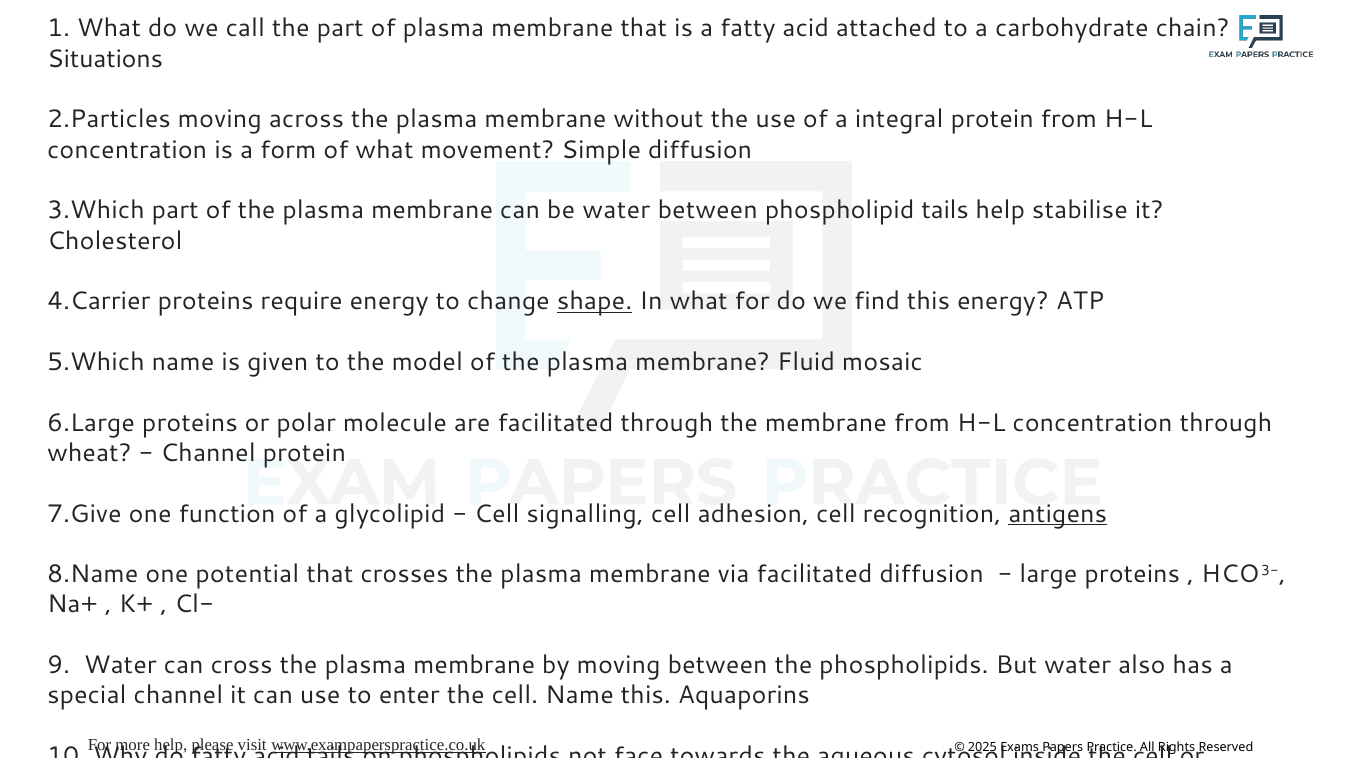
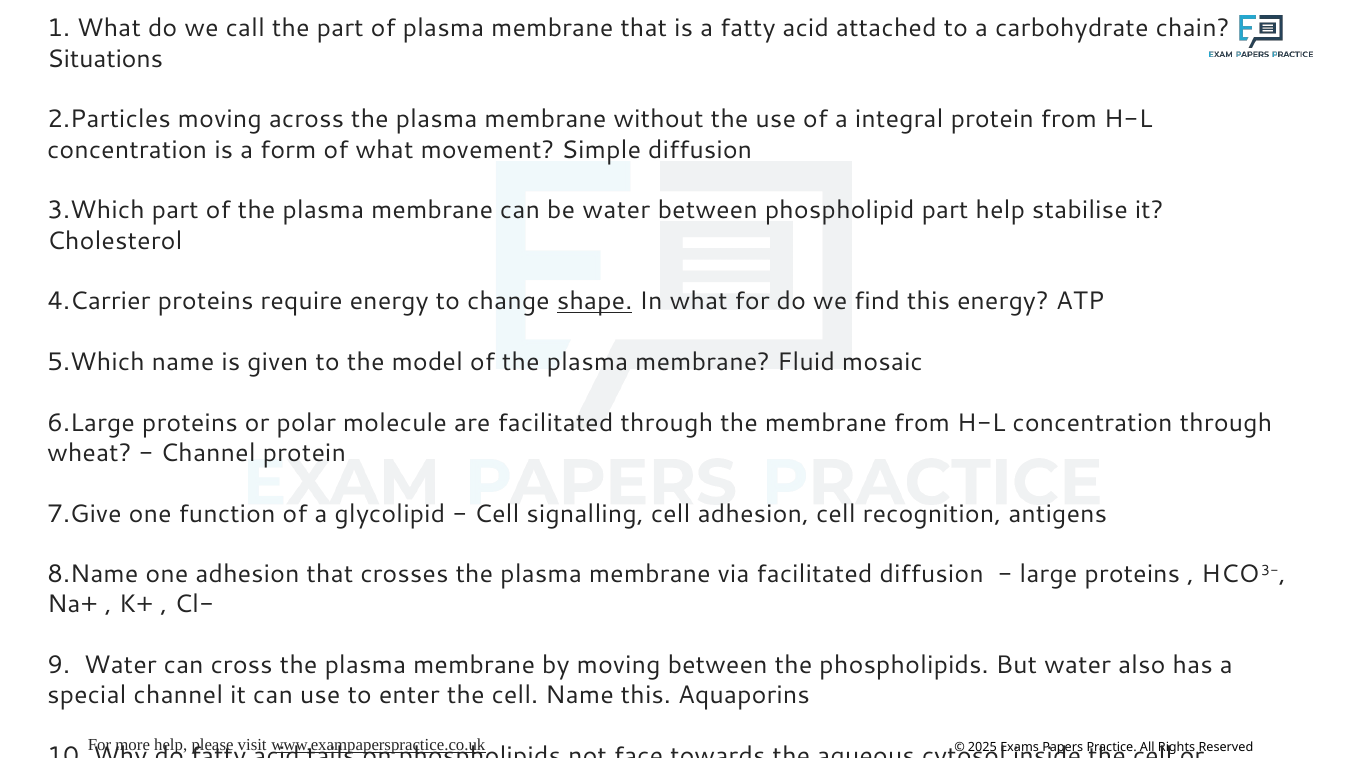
phospholipid tails: tails -> part (945, 211)
antigens underline: present -> none (1058, 514)
one potential: potential -> adhesion (247, 574)
